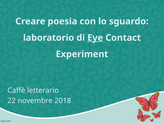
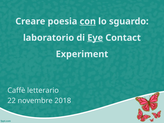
con underline: none -> present (88, 21)
